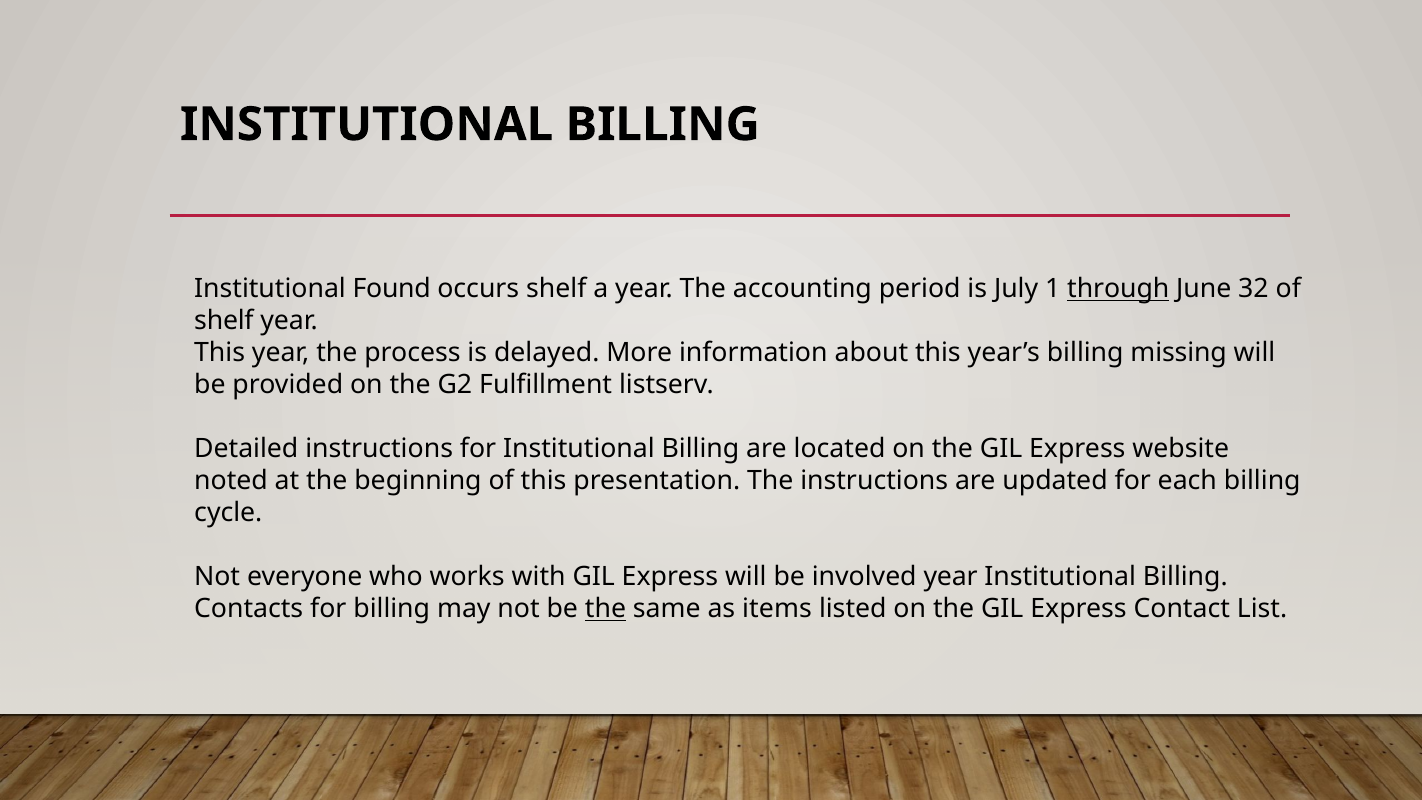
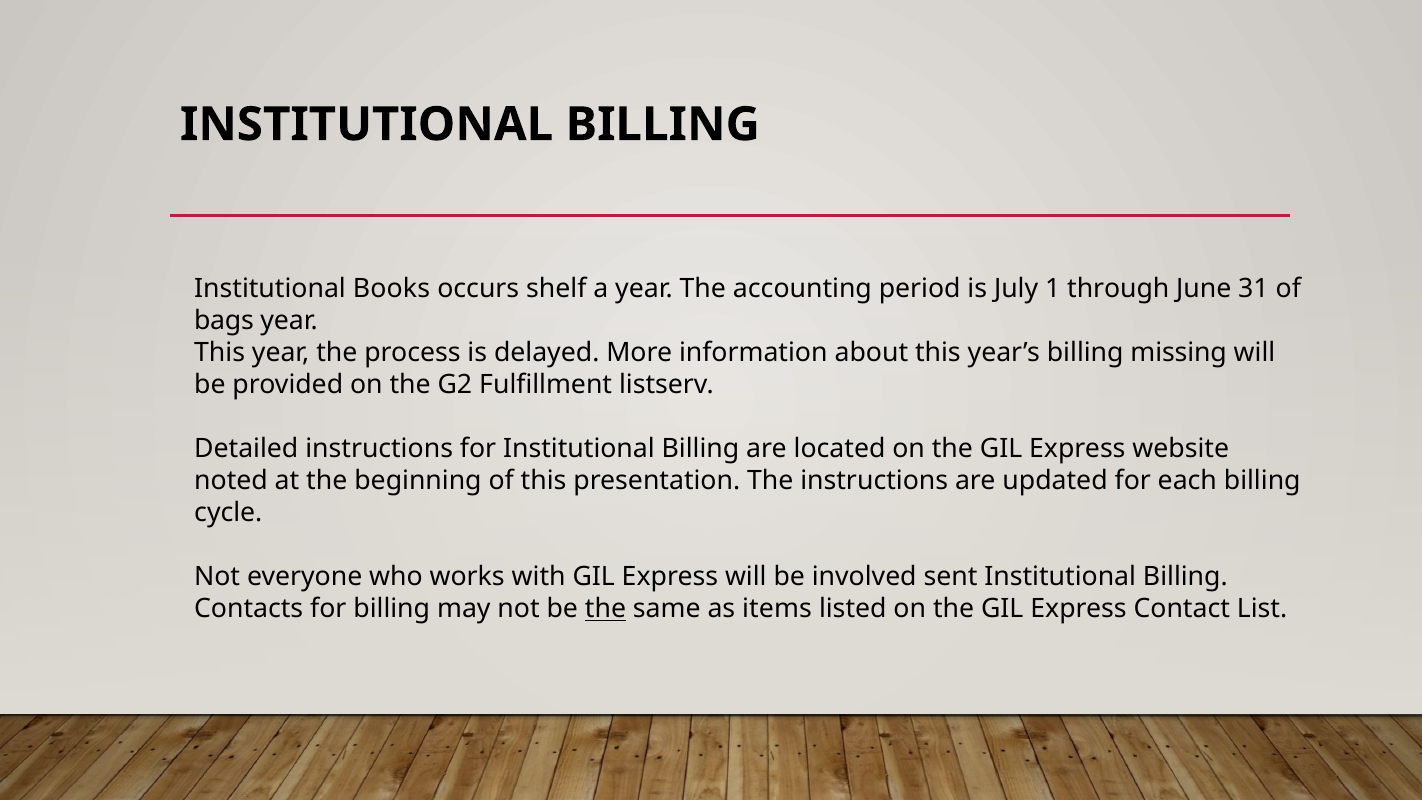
Found: Found -> Books (391, 289)
through underline: present -> none (1118, 289)
32: 32 -> 31 (1253, 289)
shelf: shelf -> bags (224, 321)
involved year: year -> sent (950, 577)
